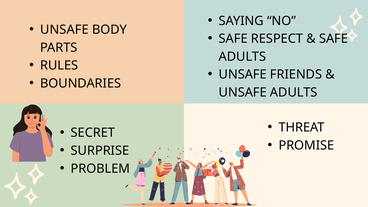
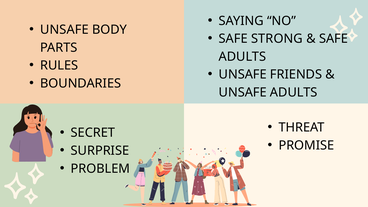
RESPECT: RESPECT -> STRONG (277, 39)
